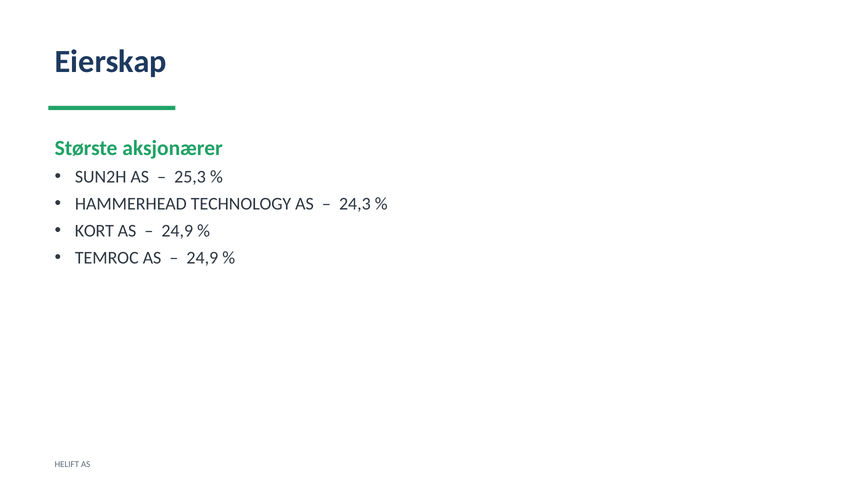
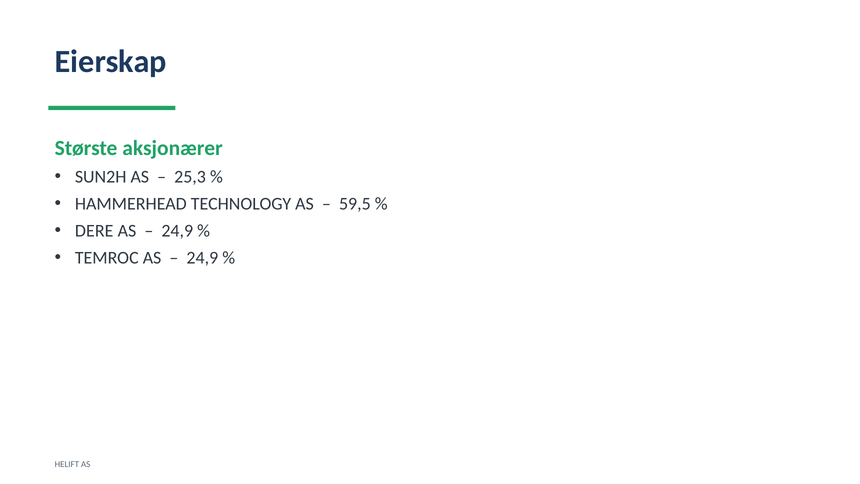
24,3: 24,3 -> 59,5 (355, 204)
KORT: KORT -> DERE (94, 231)
